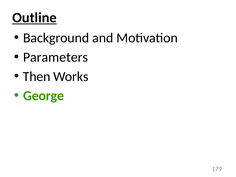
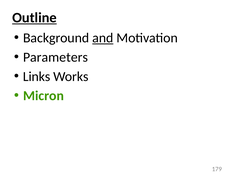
and underline: none -> present (103, 38)
Then: Then -> Links (37, 76)
George: George -> Micron (43, 96)
